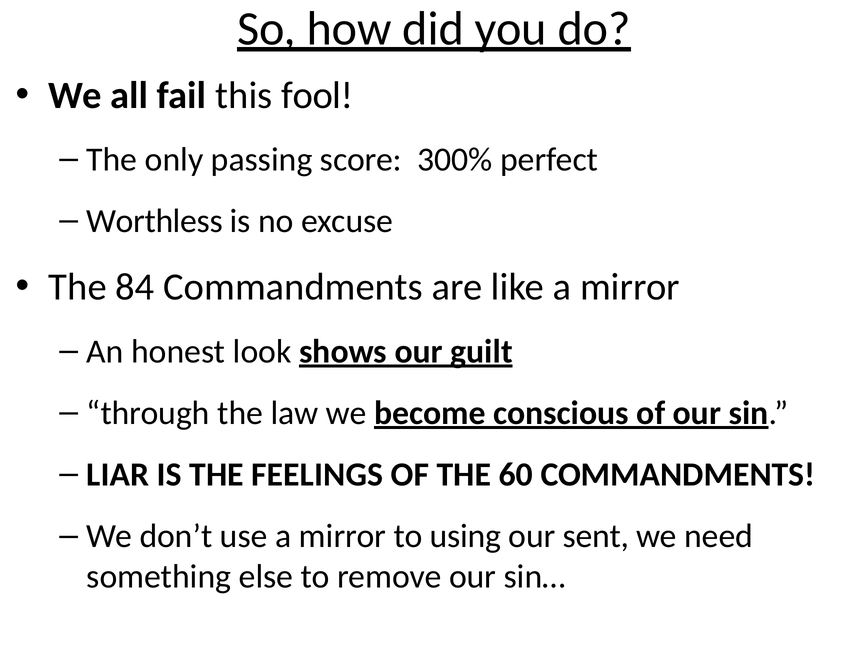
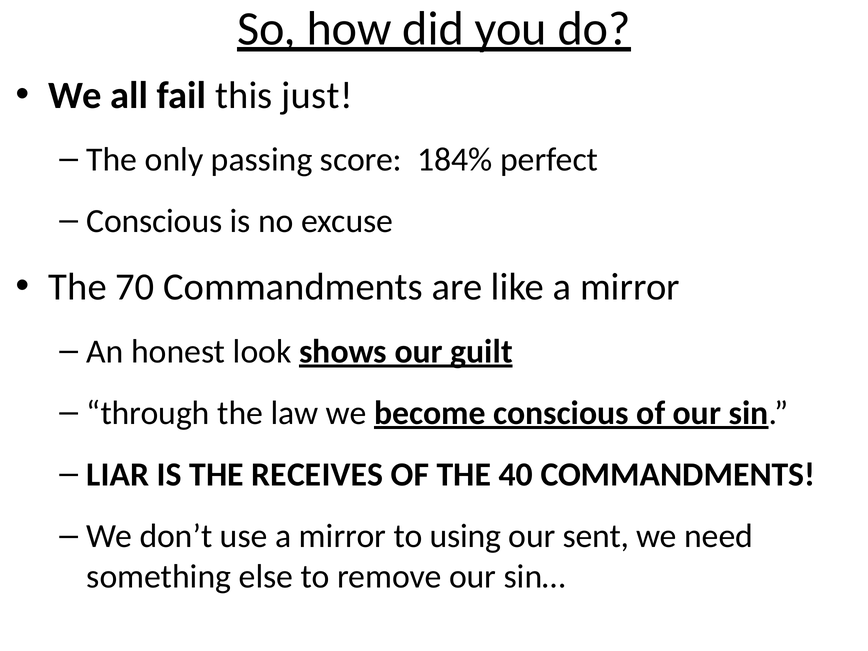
fool: fool -> just (317, 95)
300%: 300% -> 184% (455, 160)
Worthless: Worthless -> Conscious (154, 221)
84: 84 -> 70 (135, 287)
FEELINGS: FEELINGS -> RECEIVES (317, 475)
60: 60 -> 40 (516, 475)
